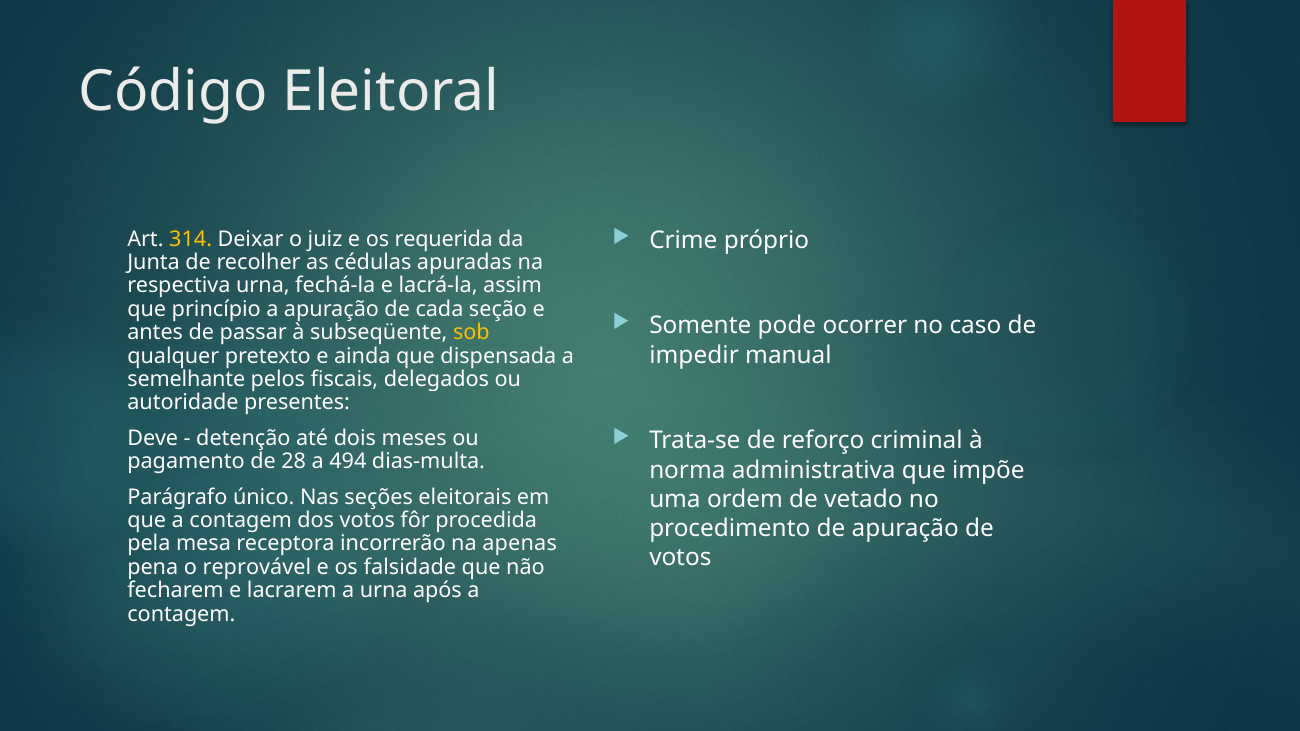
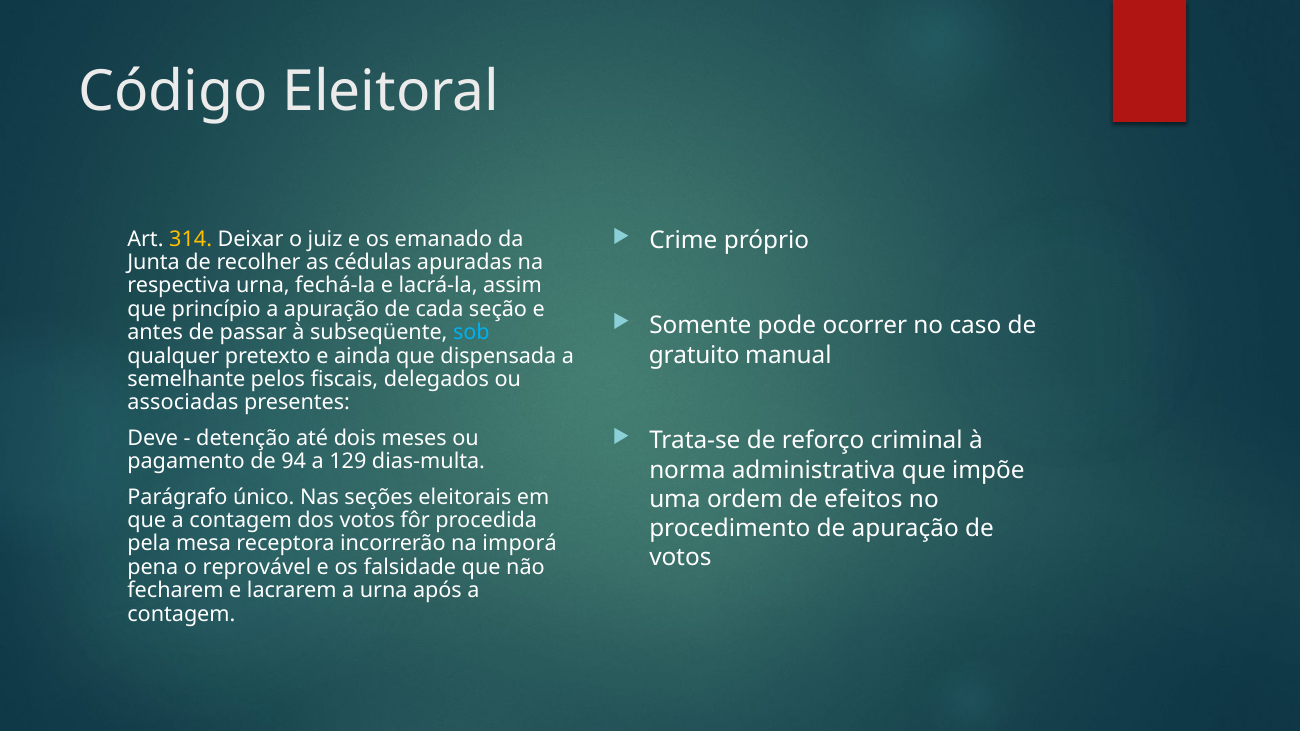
requerida: requerida -> emanado (444, 239)
sob colour: yellow -> light blue (471, 333)
impedir: impedir -> gratuito (694, 355)
autoridade: autoridade -> associadas (183, 403)
28: 28 -> 94 (294, 462)
494: 494 -> 129 (348, 462)
vetado: vetado -> efeitos (863, 499)
apenas: apenas -> imporá (520, 544)
